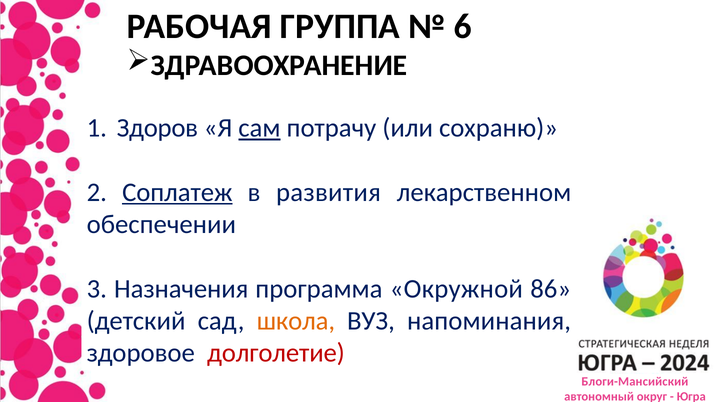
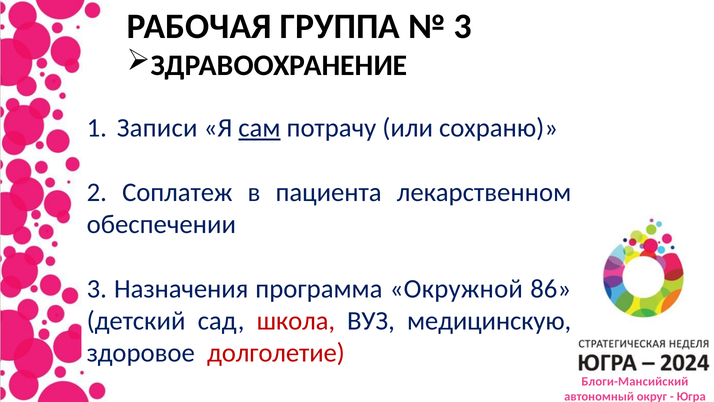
6: 6 -> 3 (463, 27)
Здоров: Здоров -> Записи (157, 128)
Соплатеж underline: present -> none (177, 192)
развития: развития -> пациента (329, 192)
школа colour: orange -> red (296, 321)
напоминания: напоминания -> медицинскую (489, 321)
